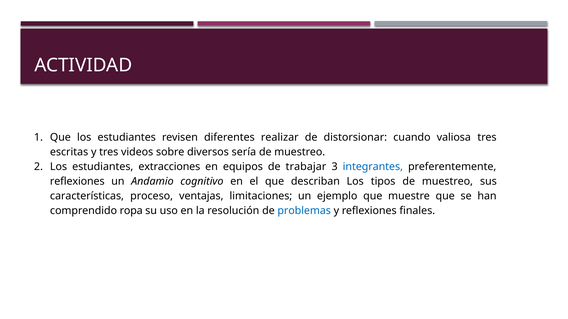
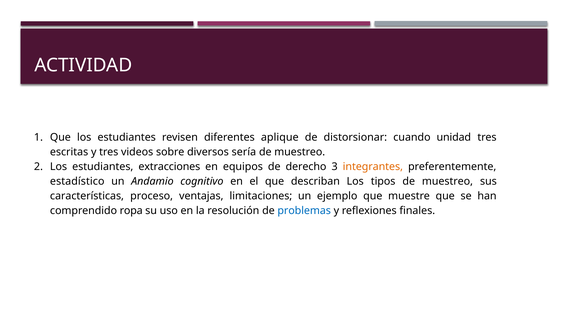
realizar: realizar -> aplique (280, 137)
valiosa: valiosa -> unidad (454, 137)
trabajar: trabajar -> derecho (306, 167)
integrantes colour: blue -> orange (373, 167)
reflexiones: reflexiones -> estadístico (77, 181)
